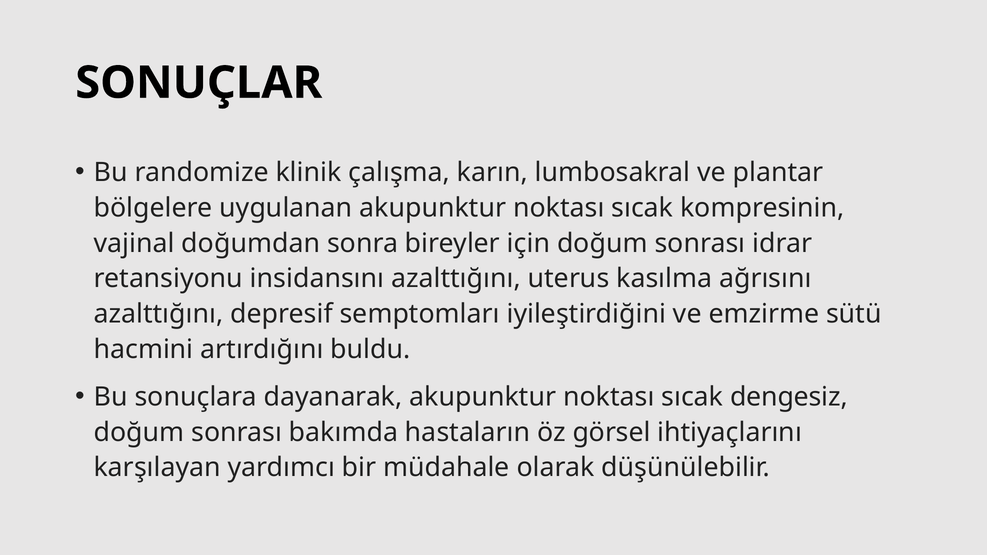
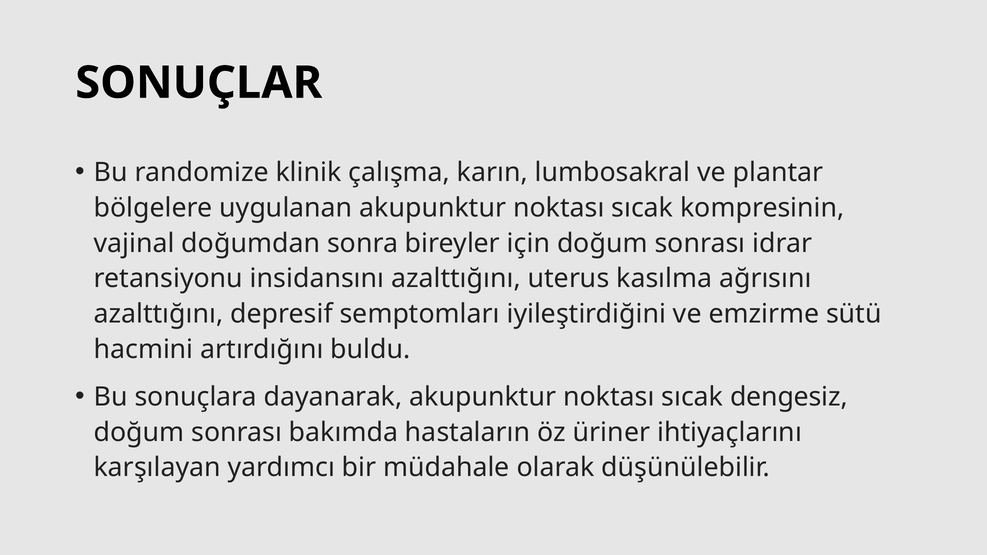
görsel: görsel -> üriner (611, 432)
